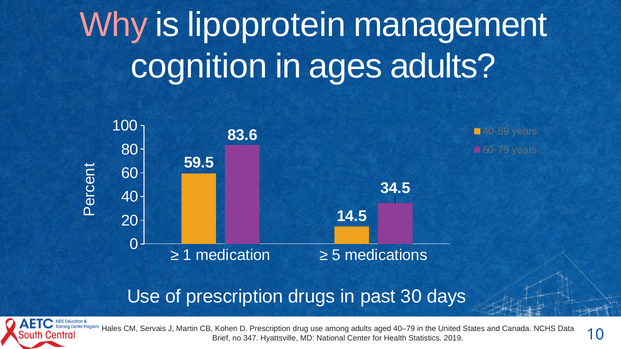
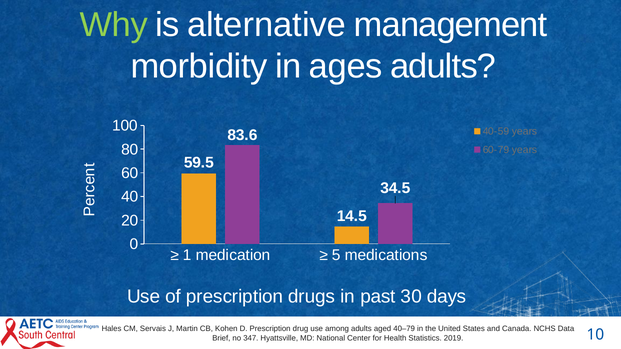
Why colour: pink -> light green (114, 25)
lipoprotein: lipoprotein -> alternative (267, 25)
cognition: cognition -> morbidity (199, 66)
